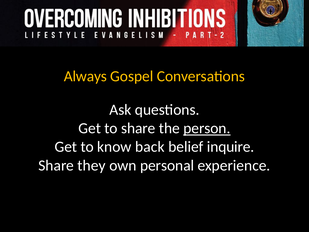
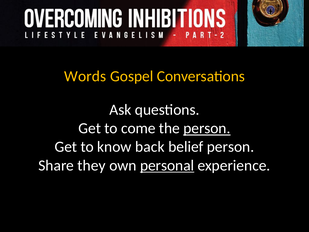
Always: Always -> Words (85, 76)
to share: share -> come (138, 128)
belief inquire: inquire -> person (231, 147)
personal underline: none -> present (167, 165)
